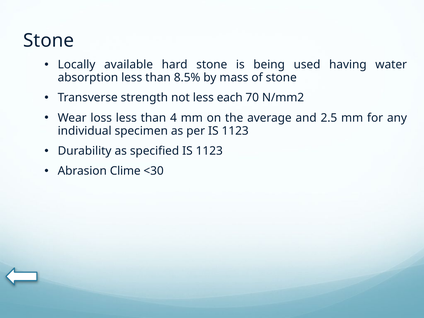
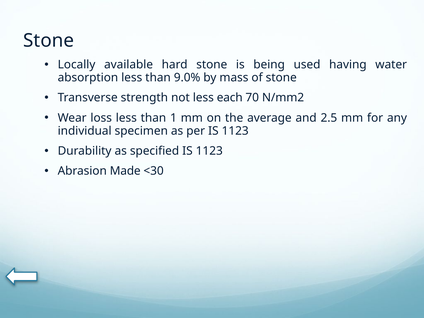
8.5%: 8.5% -> 9.0% (187, 78)
4: 4 -> 1 (174, 118)
Clime: Clime -> Made (125, 171)
